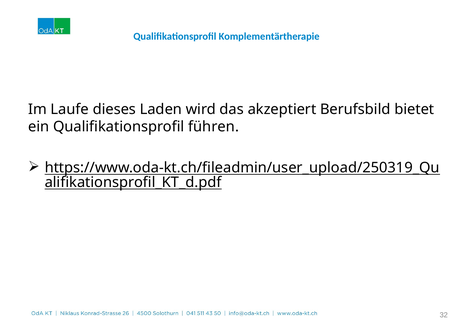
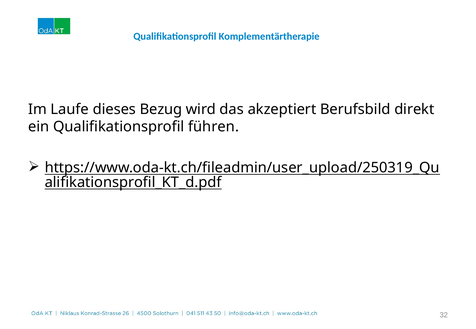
Laden: Laden -> Bezug (161, 109)
bietet: bietet -> direkt (414, 109)
